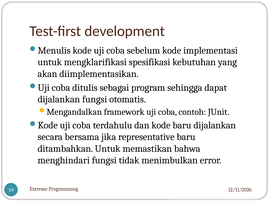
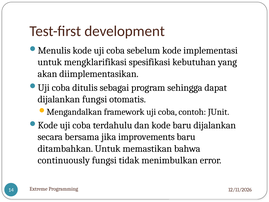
representative: representative -> improvements (146, 137)
menghindari: menghindari -> continuously (64, 160)
